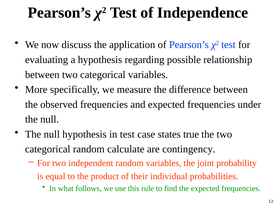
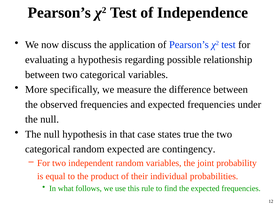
in test: test -> that (127, 134)
random calculate: calculate -> expected (126, 149)
